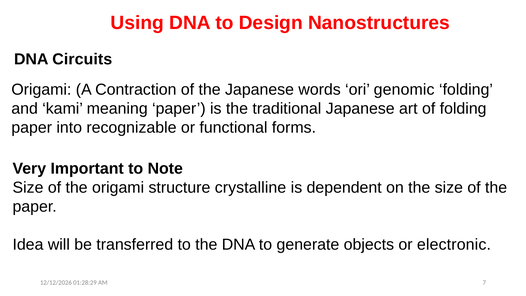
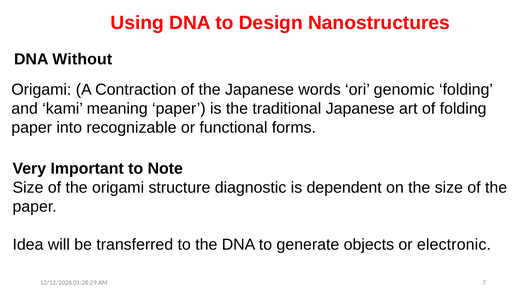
Circuits: Circuits -> Without (82, 59)
crystalline: crystalline -> diagnostic (251, 187)
